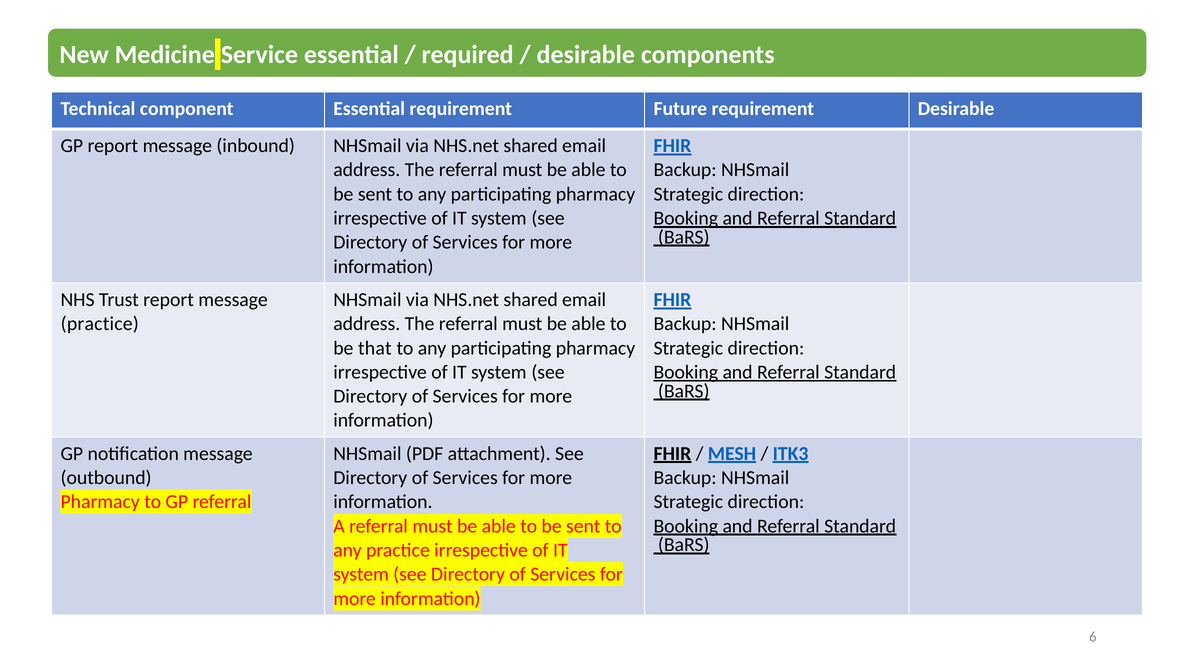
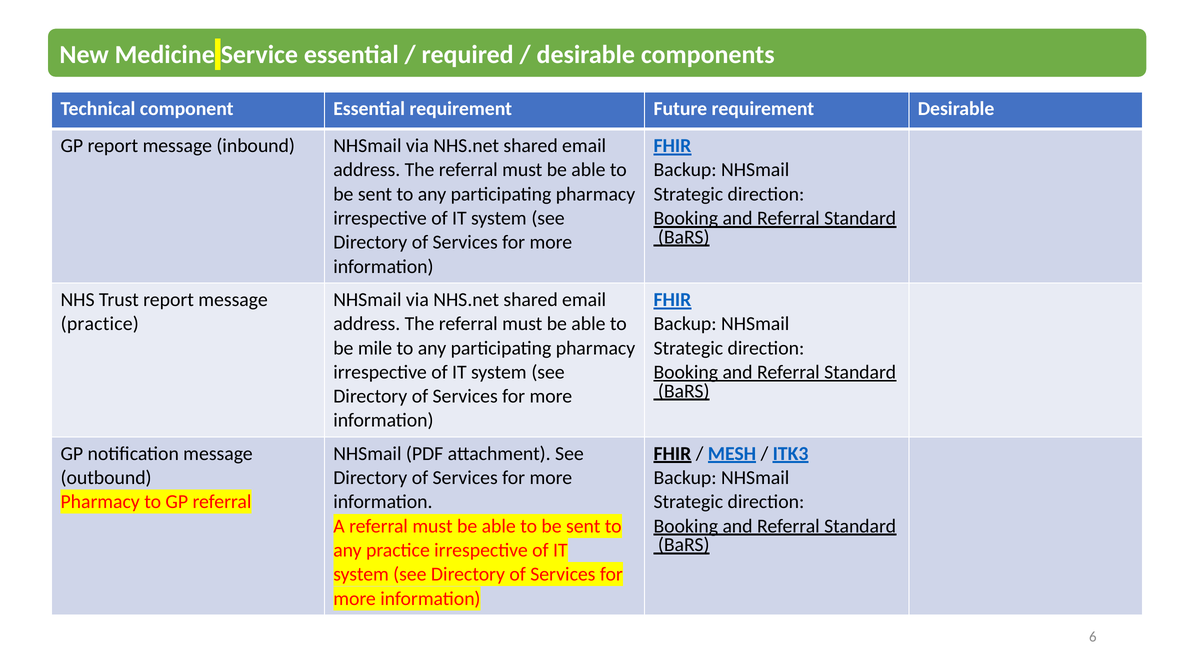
that: that -> mile (375, 348)
